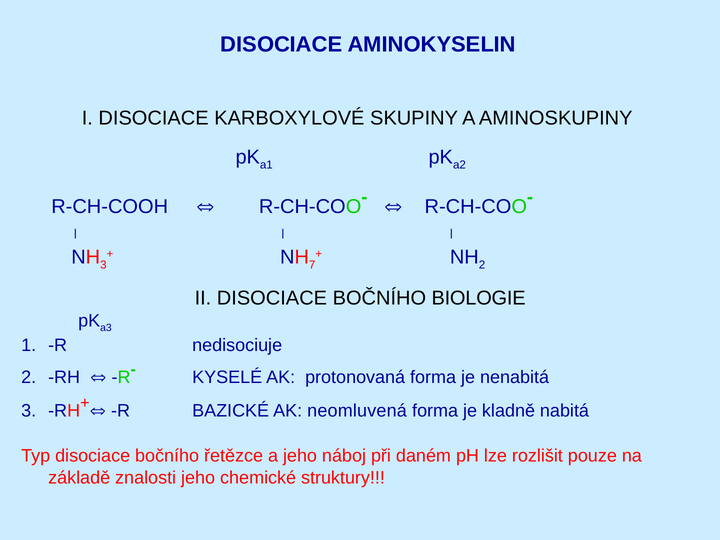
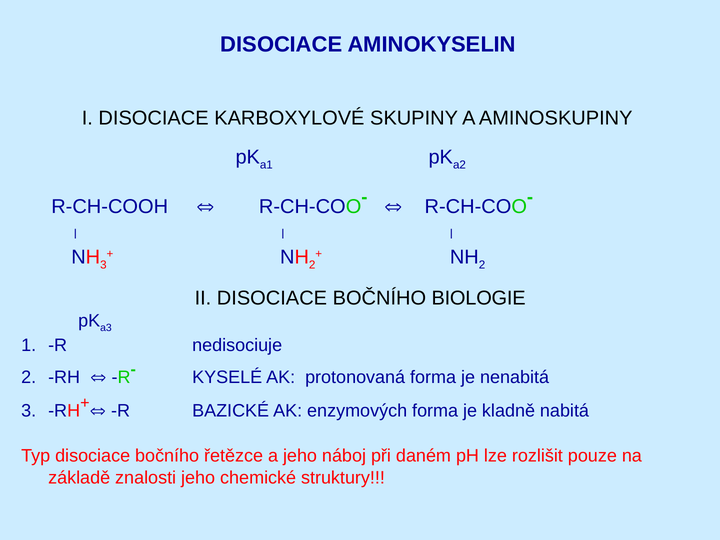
7: 7 -> 2 (312, 265)
neomluvená: neomluvená -> enzymových (357, 411)
